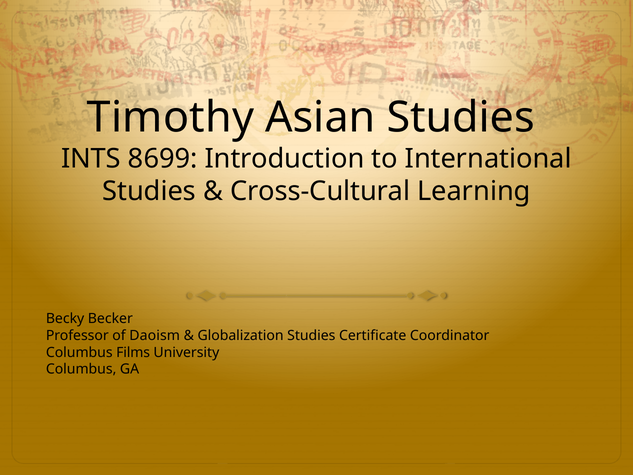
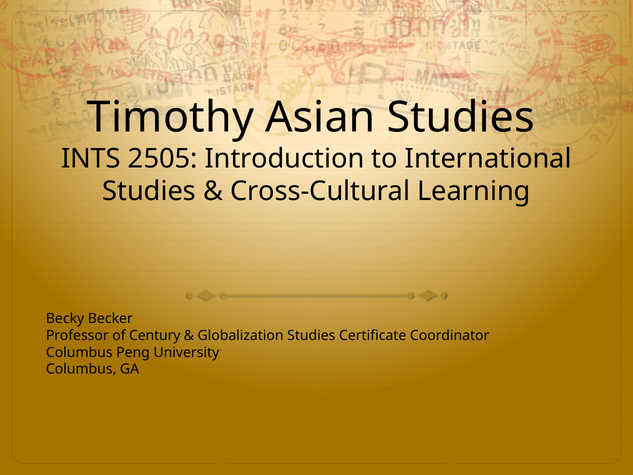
8699: 8699 -> 2505 (163, 158)
Daoism: Daoism -> Century (155, 335)
Films: Films -> Peng (133, 352)
